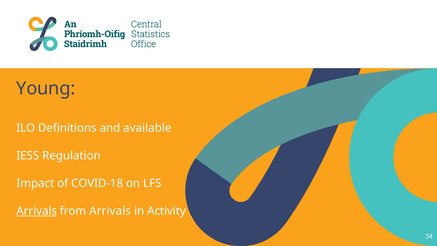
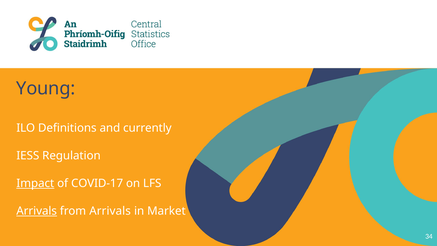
available: available -> currently (147, 128)
Impact underline: none -> present (35, 183)
COVID-18: COVID-18 -> COVID-17 (97, 183)
Activity: Activity -> Market (166, 211)
